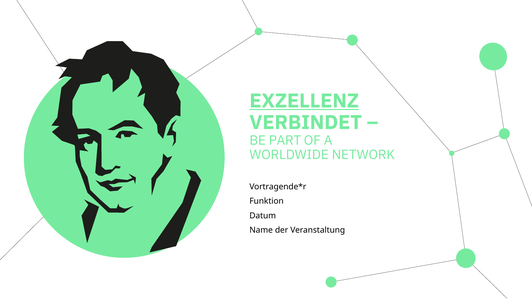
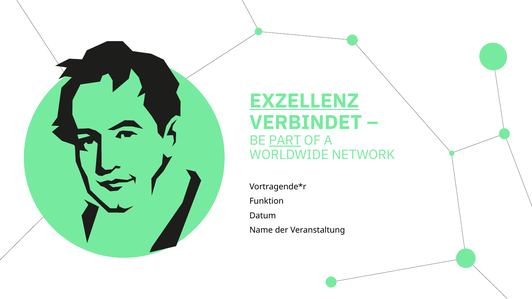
PART underline: none -> present (285, 141)
